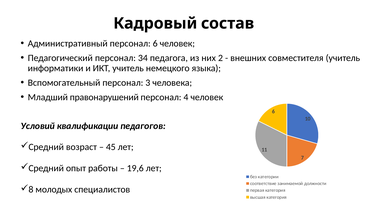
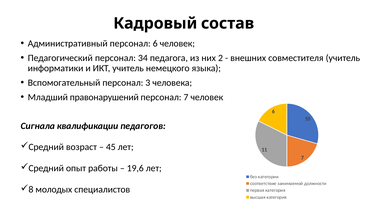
персонал 4: 4 -> 7 (186, 97)
Условий: Условий -> Сигнала (38, 126)
